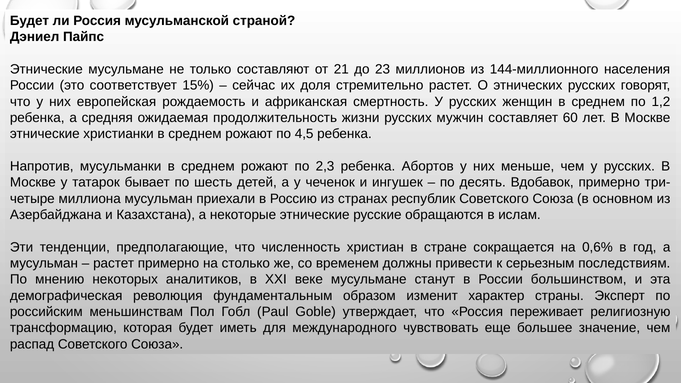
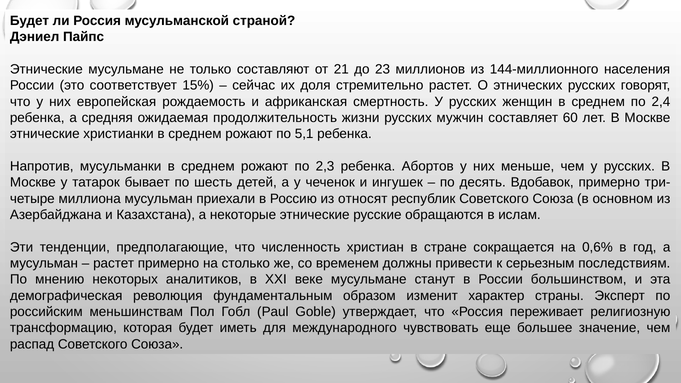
1,2: 1,2 -> 2,4 (661, 102)
4,5: 4,5 -> 5,1 (304, 134)
странах: странах -> относят (363, 199)
